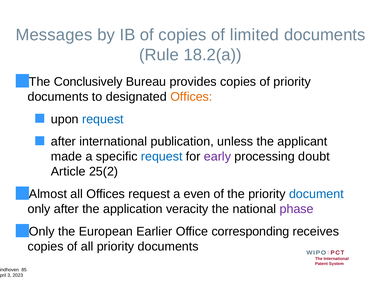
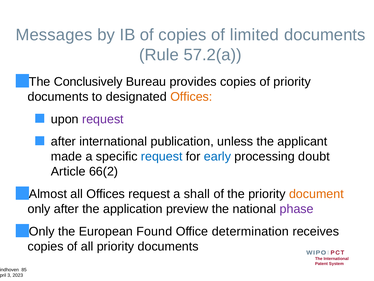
18.2(a: 18.2(a -> 57.2(a (213, 55)
request colour: blue -> purple (103, 119)
early colour: purple -> blue (217, 156)
25(2: 25(2 -> 66(2 (104, 171)
even: even -> shall (197, 194)
document colour: blue -> orange (316, 194)
veracity: veracity -> preview (187, 209)
Earlier: Earlier -> Found (154, 231)
corresponding: corresponding -> determination (250, 231)
